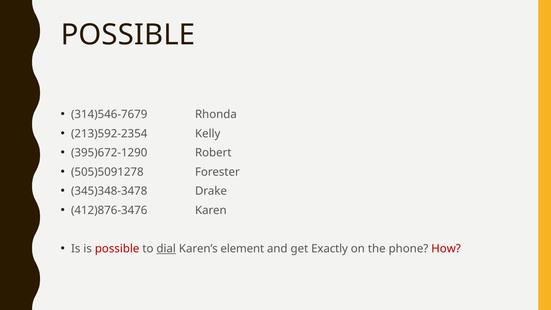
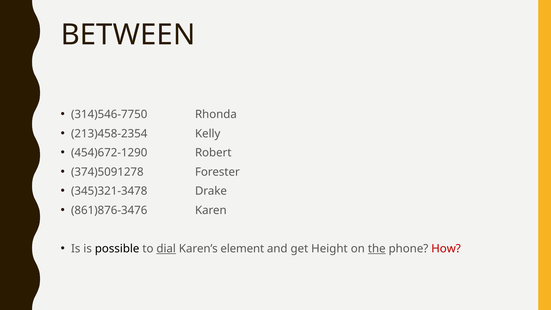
POSSIBLE: POSSIBLE -> BETWEEN (128, 35)
314)546-7679: 314)546-7679 -> 314)546-7750 (109, 114)
213)592-2354: 213)592-2354 -> 213)458-2354 (109, 134)
395)672-1290: 395)672-1290 -> 454)672-1290 (109, 153)
505)5091278: 505)5091278 -> 374)5091278 (107, 172)
345)348-3478: 345)348-3478 -> 345)321-3478 (109, 191)
412)876-3476: 412)876-3476 -> 861)876-3476 (109, 210)
possible colour: red -> black (117, 249)
Exactly: Exactly -> Height (329, 249)
the underline: none -> present (377, 249)
